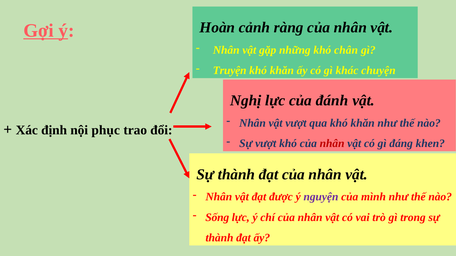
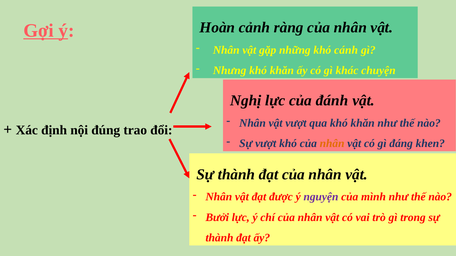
chân: chân -> cánh (346, 50)
Truyện: Truyện -> Nhưng (230, 71)
phục: phục -> đúng (106, 131)
nhân colour: red -> orange (332, 144)
Sống: Sống -> Bưởi (217, 218)
